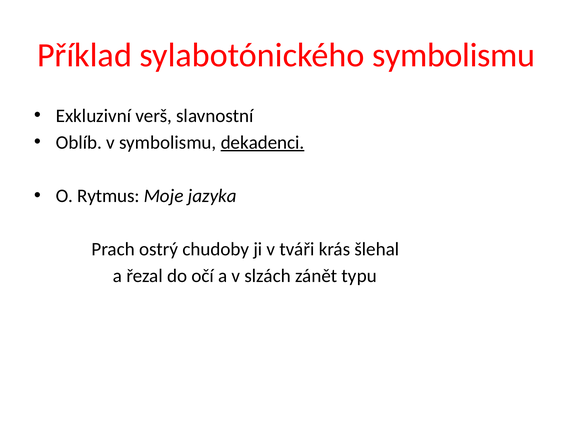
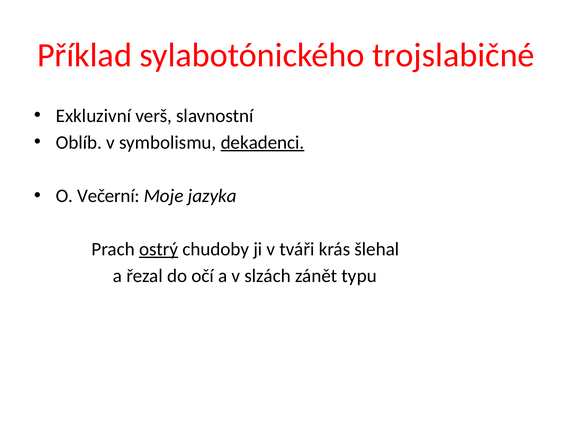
sylabotónického symbolismu: symbolismu -> trojslabičné (453, 55)
Rytmus: Rytmus -> Večerní (108, 196)
ostrý underline: none -> present (159, 249)
